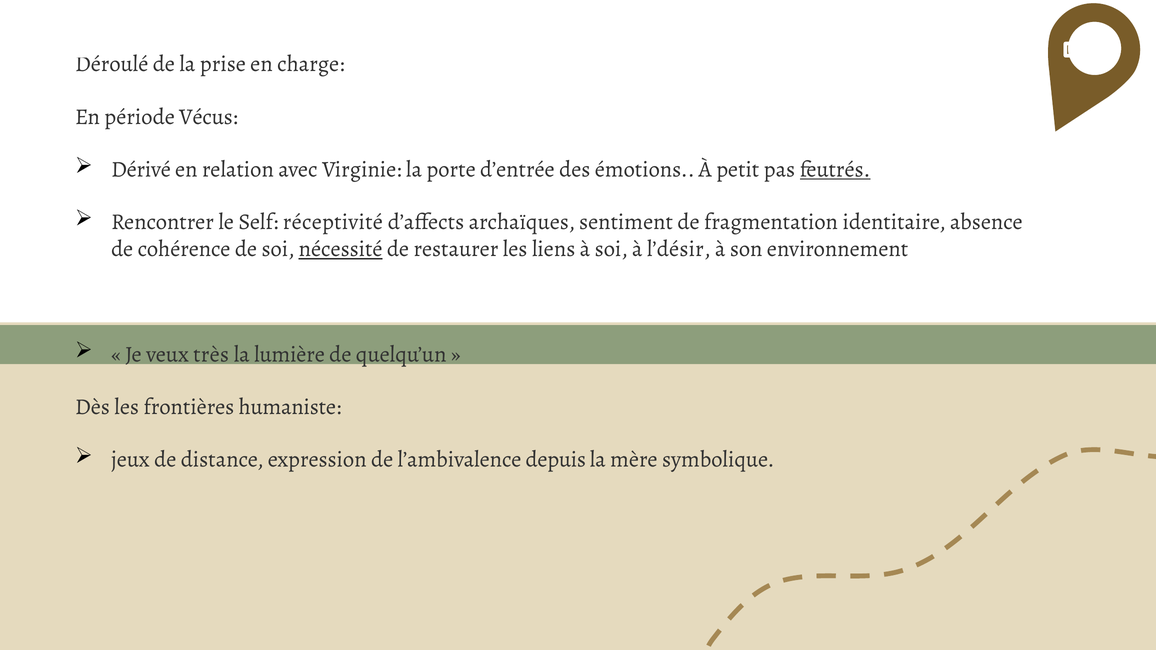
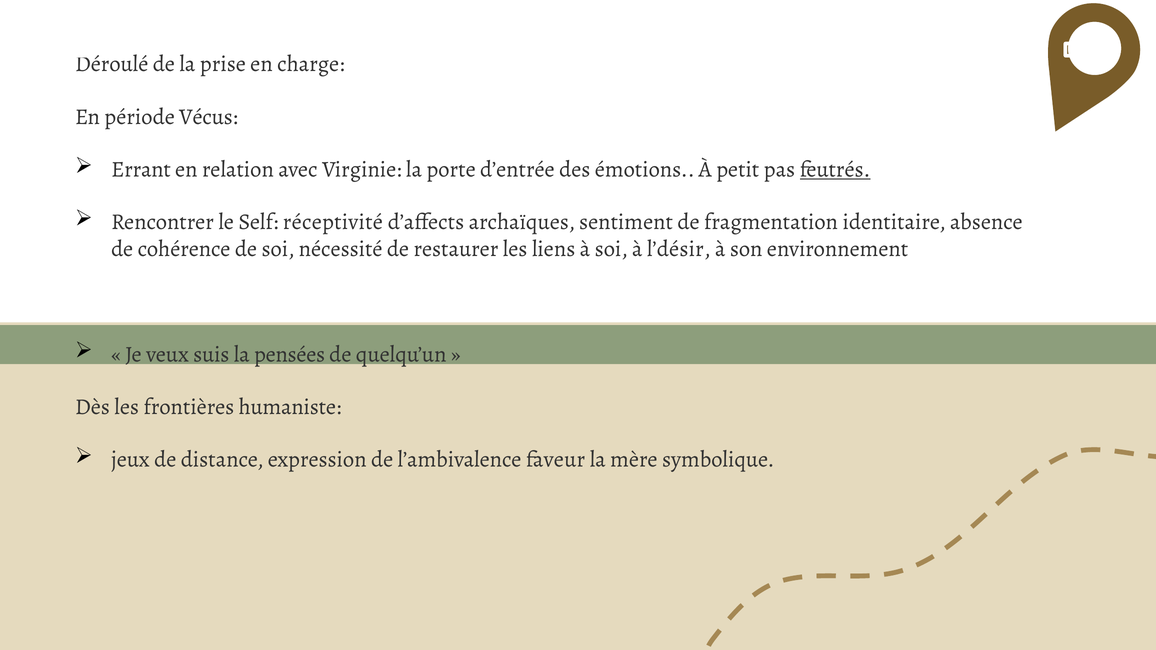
Dérivé: Dérivé -> Errant (141, 169)
nécessité underline: present -> none (341, 249)
très: très -> suis (211, 354)
lumière: lumière -> pensées (290, 354)
depuis: depuis -> faveur (556, 460)
